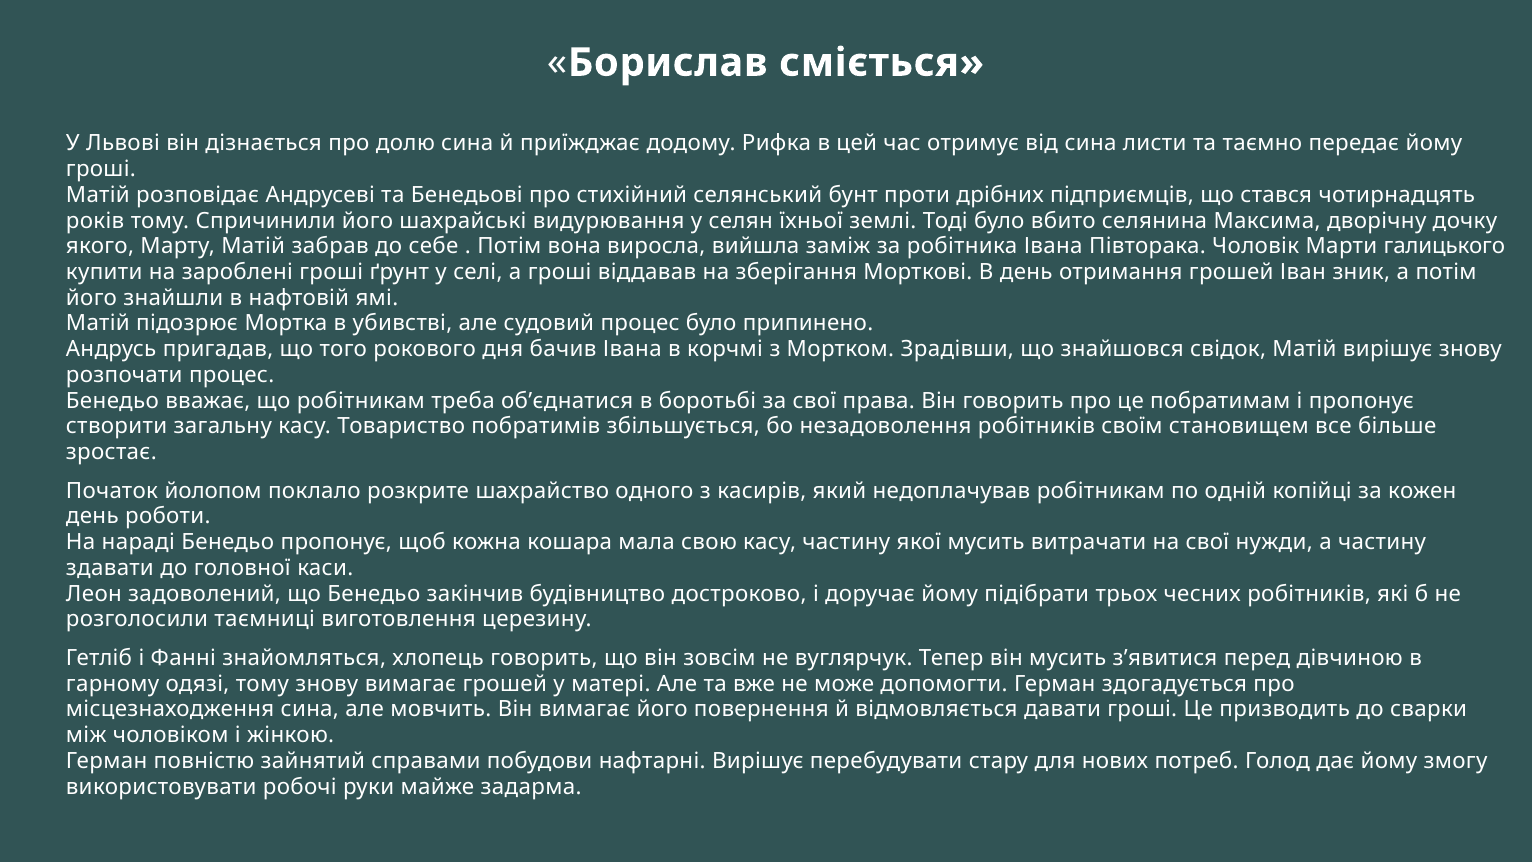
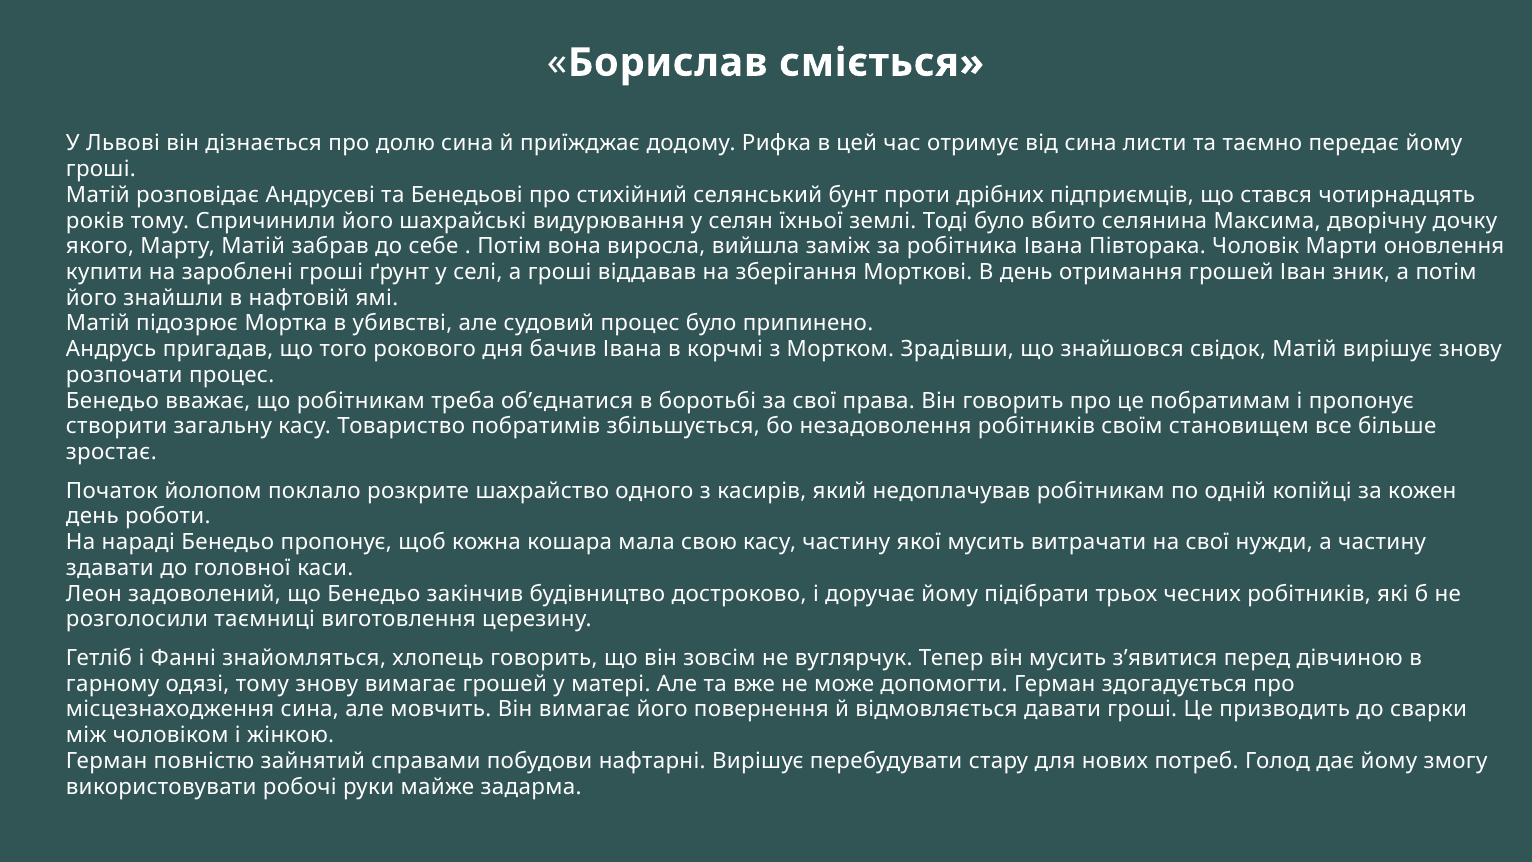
галицького: галицького -> оновлення (1444, 246)
